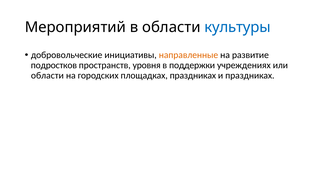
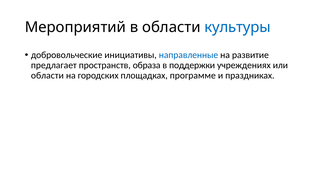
направленные colour: orange -> blue (188, 55)
подростков: подростков -> предлагает (54, 65)
уровня: уровня -> образа (147, 65)
площадках праздниках: праздниках -> программе (193, 76)
